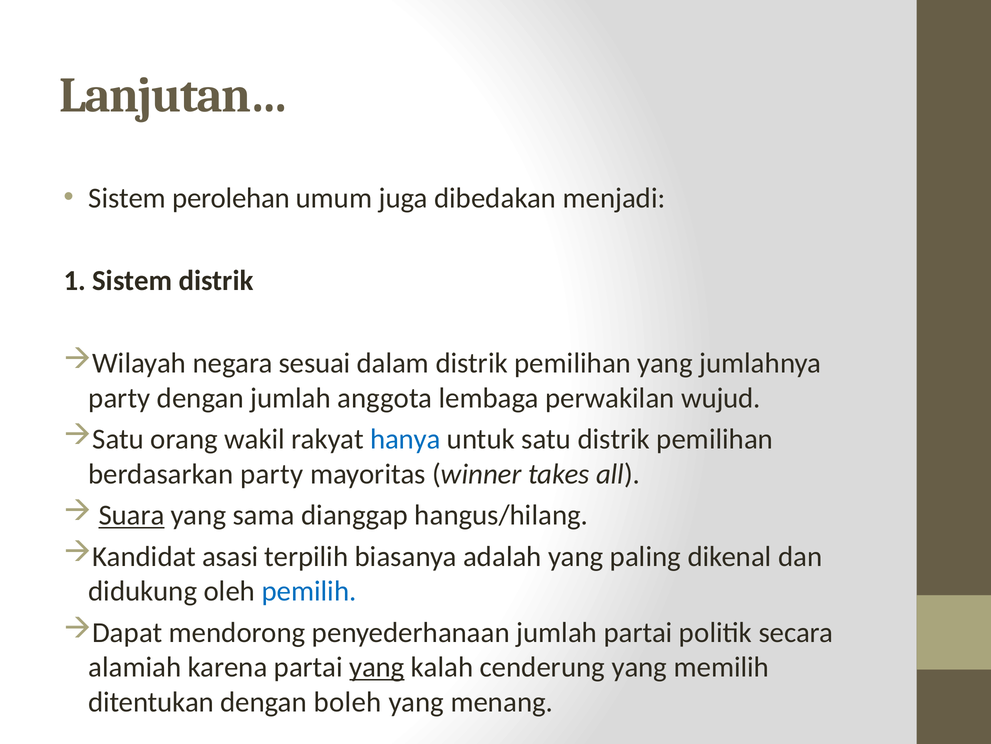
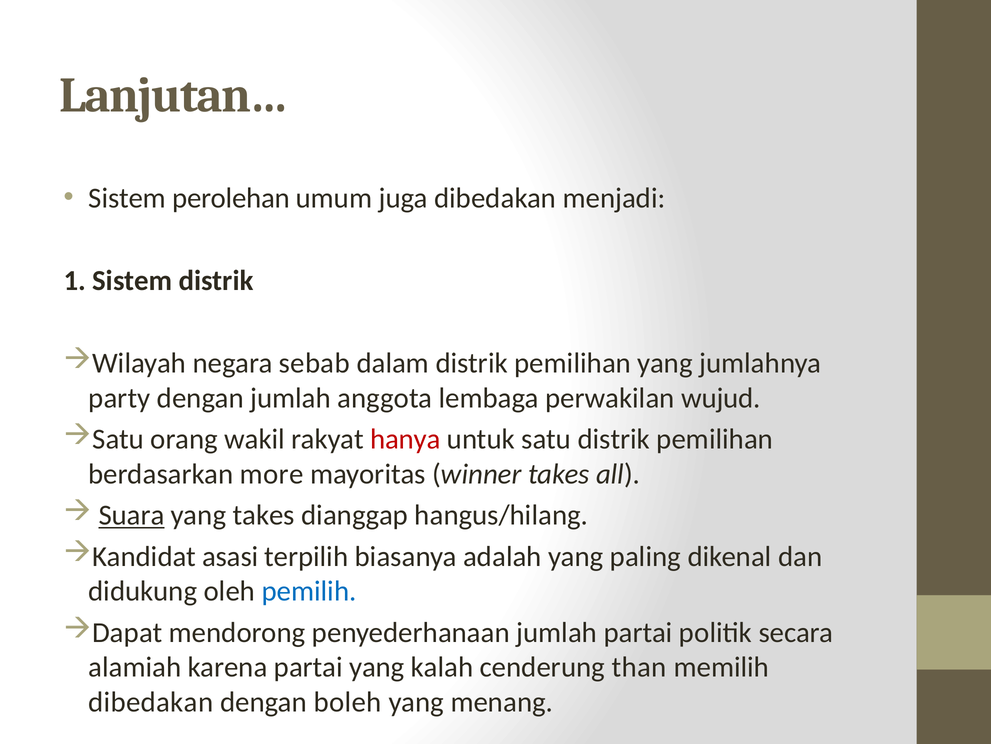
sesuai: sesuai -> sebab (314, 363)
hanya colour: blue -> red (405, 439)
berdasarkan party: party -> more (272, 474)
yang sama: sama -> takes (264, 515)
yang underline: present -> none (377, 667)
cenderung yang: yang -> than (639, 667)
ditentukan: ditentukan -> dibedakan (151, 701)
